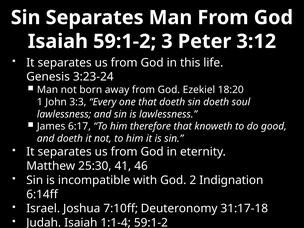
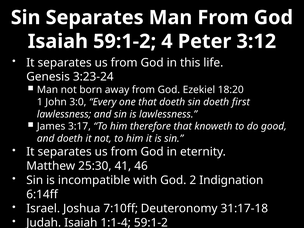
3: 3 -> 4 (167, 41)
3:3: 3:3 -> 3:0 (78, 102)
soul: soul -> first (241, 102)
6:17: 6:17 -> 3:17 (79, 126)
